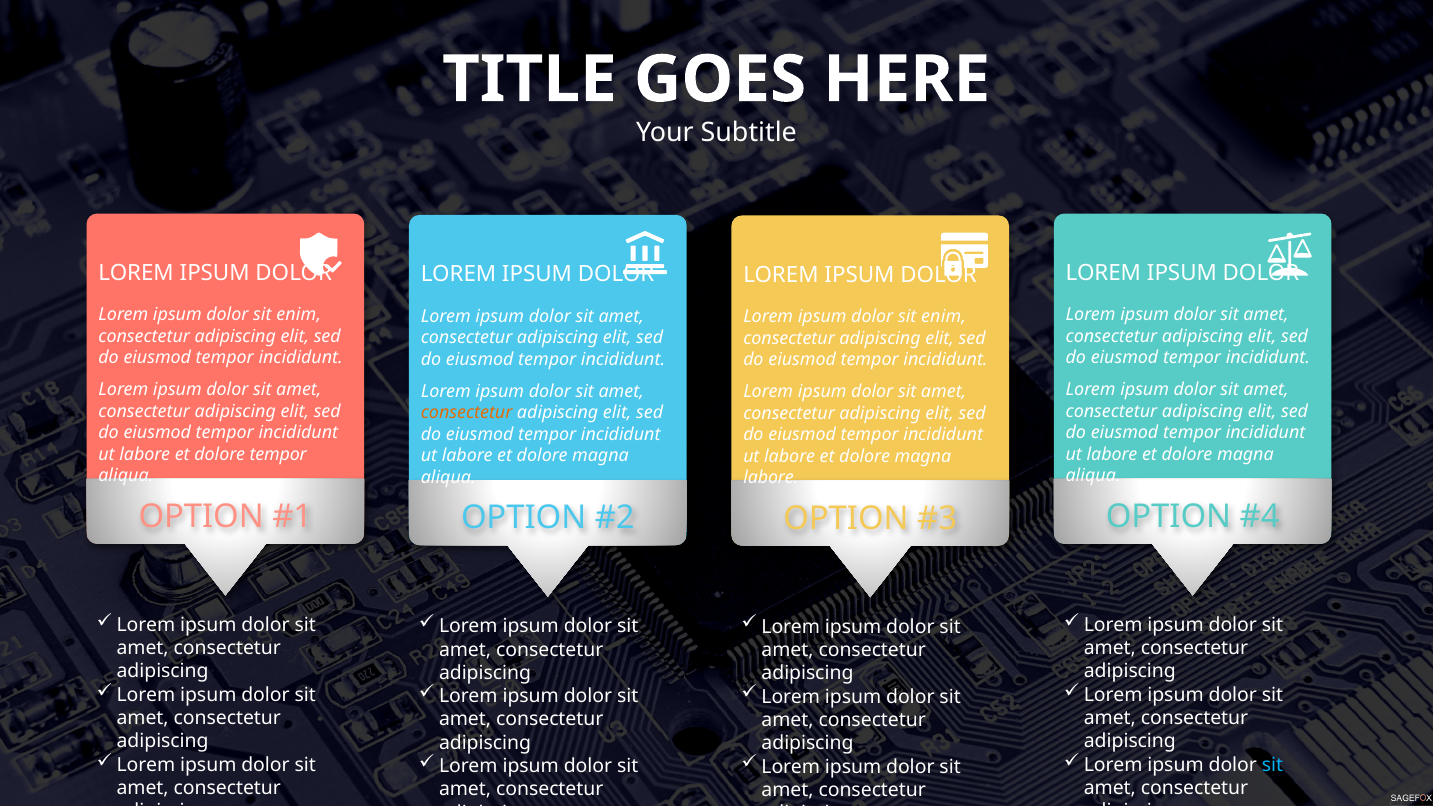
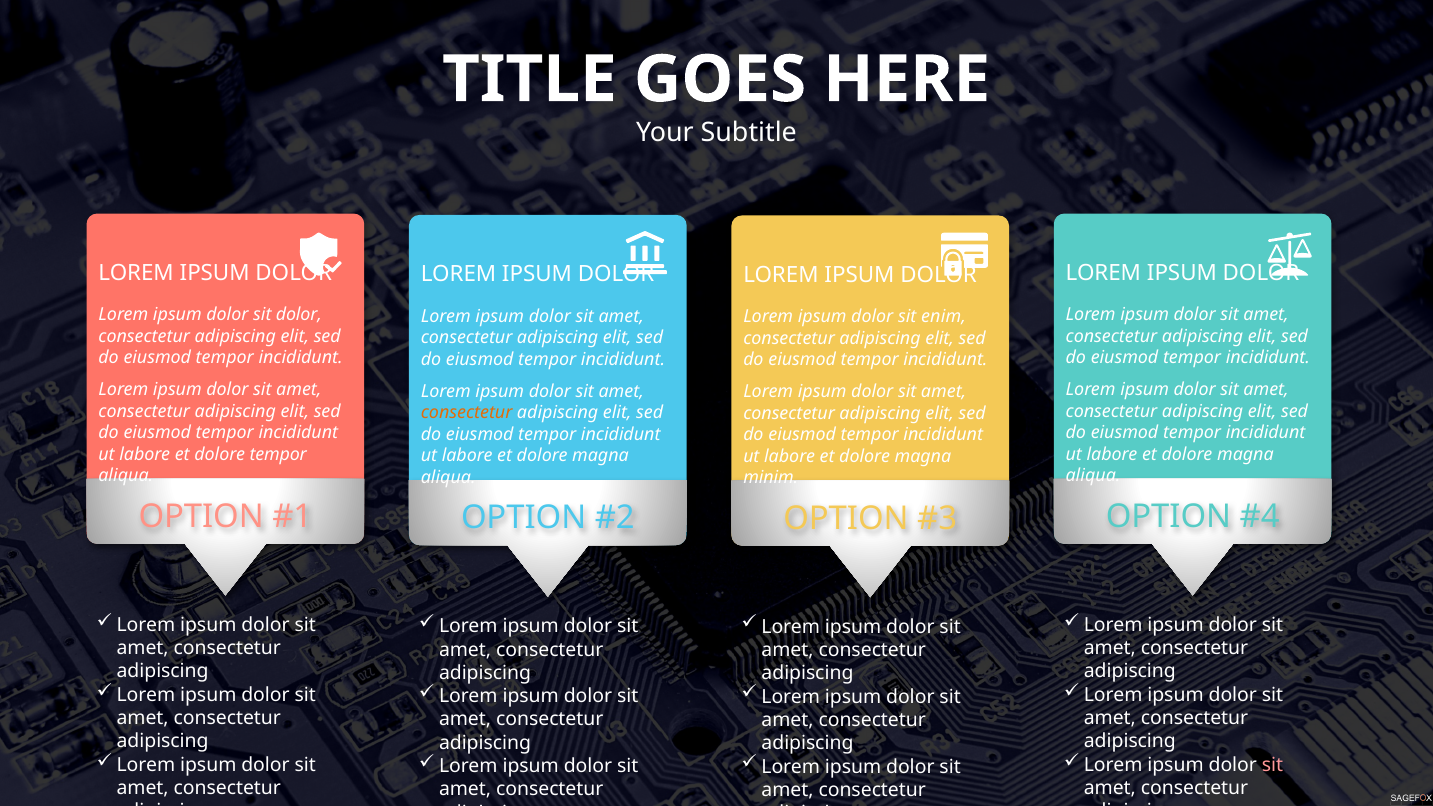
enim: enim -> dolor (299, 315)
labore: labore -> minim (771, 478)
sit colour: light blue -> pink (1273, 765)
